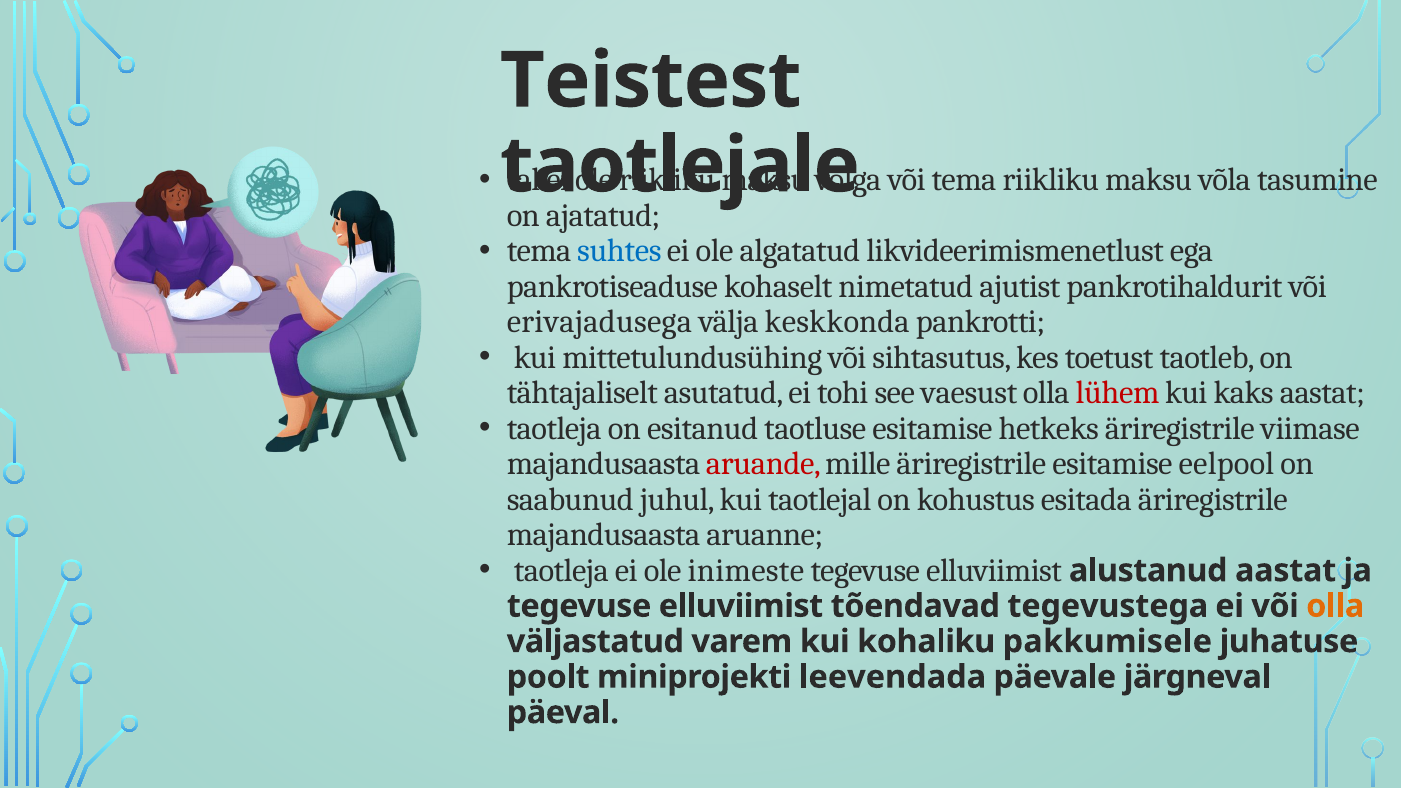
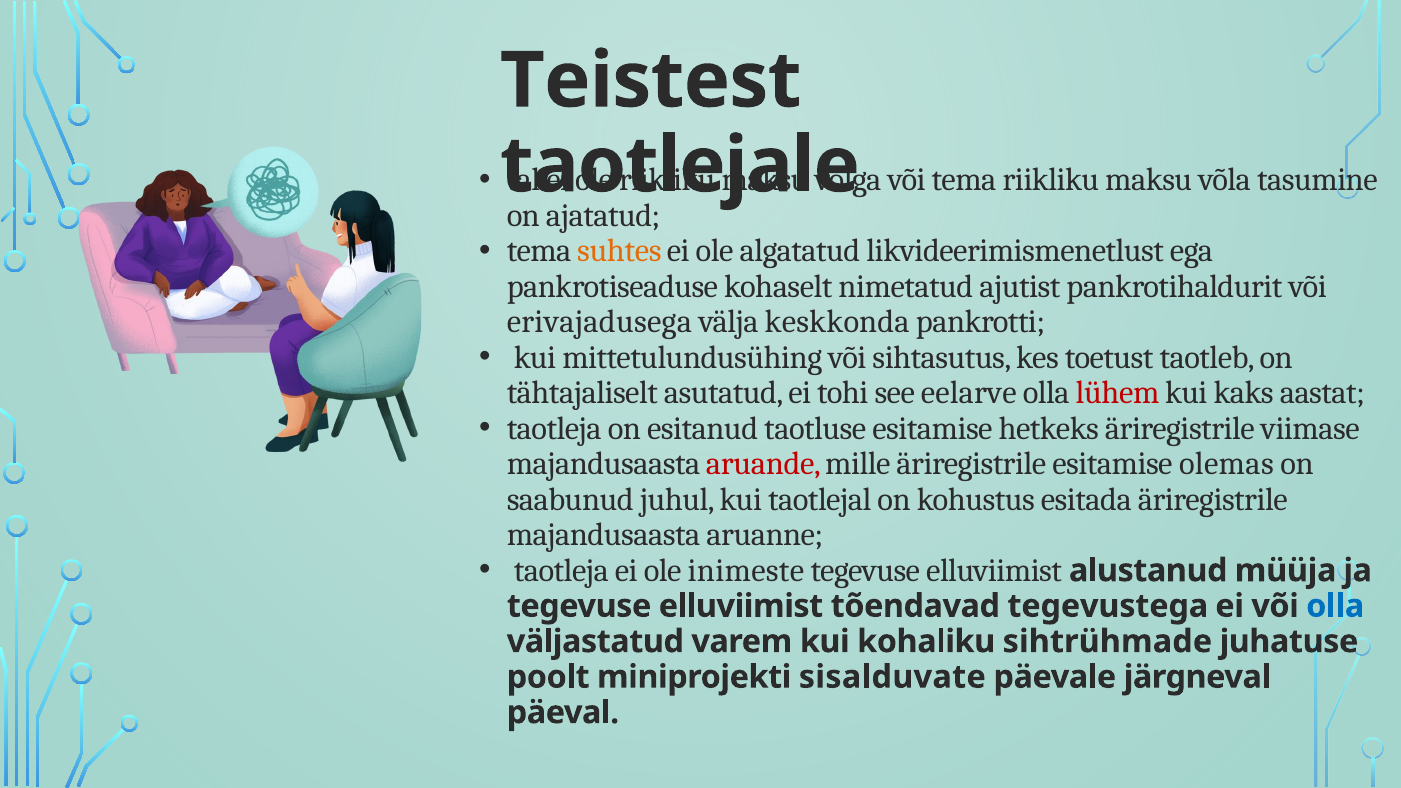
suhtes colour: blue -> orange (619, 251)
vaesust: vaesust -> eelarve (969, 393)
eelpool: eelpool -> olemas (1226, 464)
alustanud aastat: aastat -> müüja (1286, 571)
olla colour: orange -> blue (1335, 606)
pakkumisele: pakkumisele -> sihtrühmade (1107, 642)
leevendada: leevendada -> sisalduvate (892, 677)
